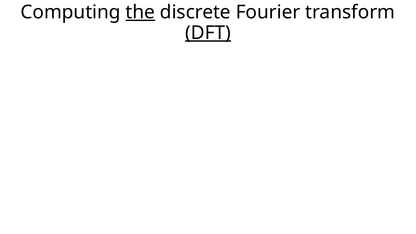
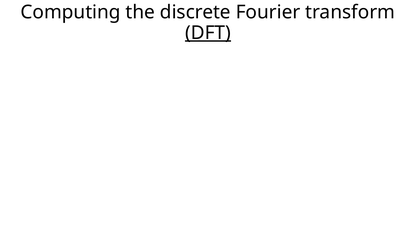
the underline: present -> none (140, 12)
